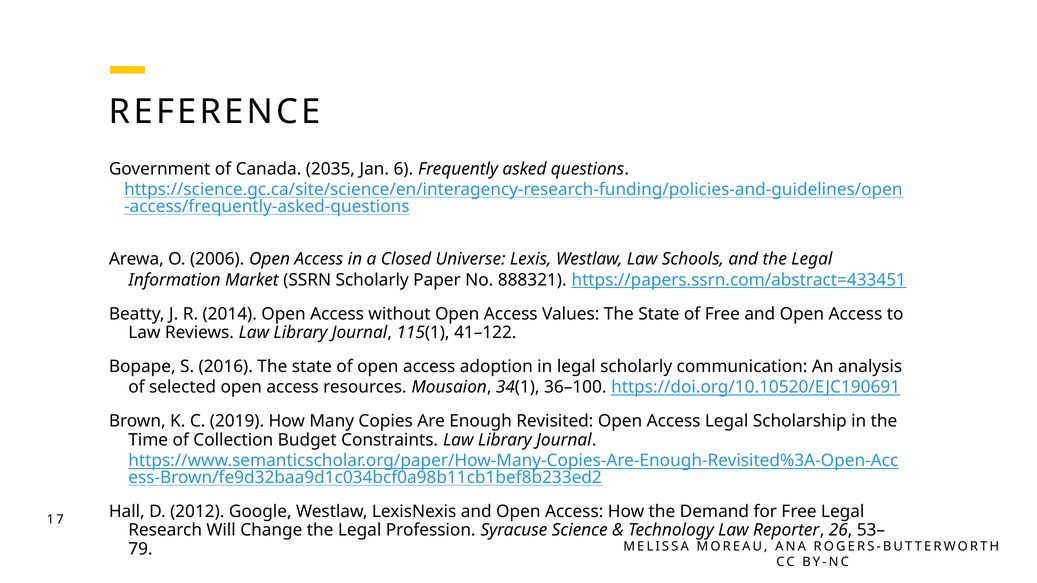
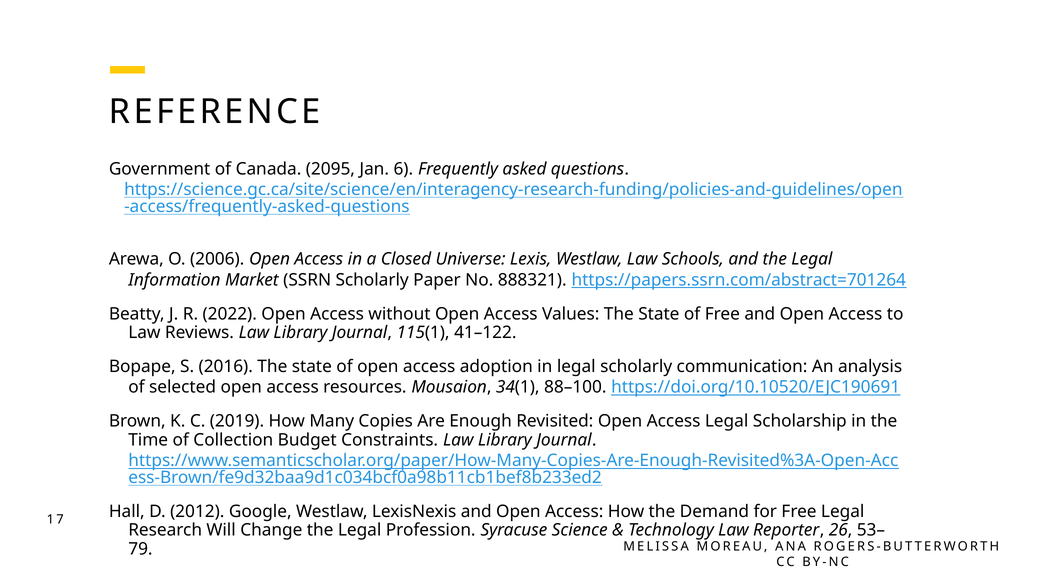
2035: 2035 -> 2095 (330, 169)
https://papers.ssrn.com/abstract=433451: https://papers.ssrn.com/abstract=433451 -> https://papers.ssrn.com/abstract=701264 (739, 280)
2014: 2014 -> 2022 (230, 314)
36–100: 36–100 -> 88–100 (575, 387)
